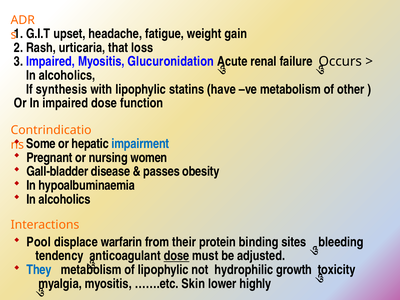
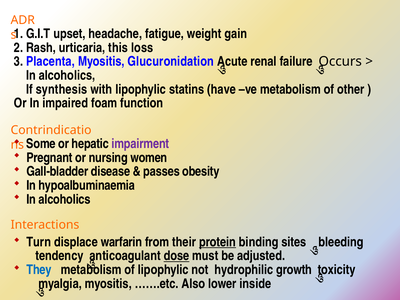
that: that -> this (118, 48)
3 Impaired: Impaired -> Placenta (50, 62)
impaired dose: dose -> foam (104, 103)
impairment colour: blue -> purple (140, 144)
Pool: Pool -> Turn (39, 242)
protein underline: none -> present (218, 242)
Skin: Skin -> Also (193, 284)
highly: highly -> inside (255, 284)
